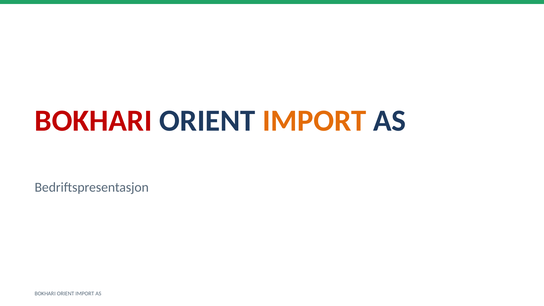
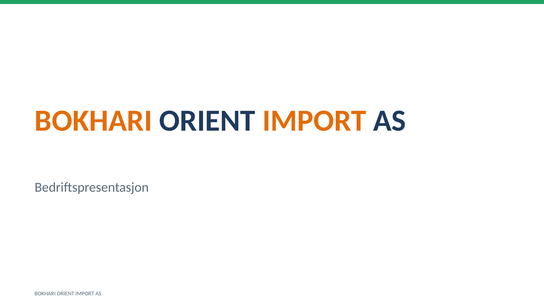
BOKHARI colour: red -> orange (93, 121)
